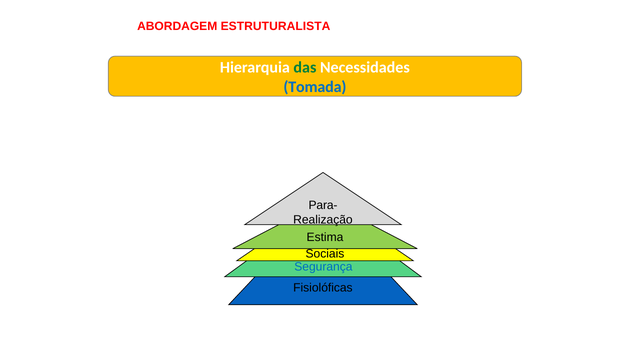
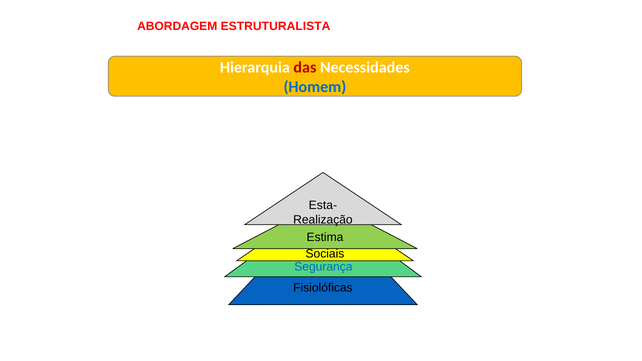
das colour: green -> red (305, 68)
Tomada: Tomada -> Homem (315, 87)
Para-: Para- -> Esta- (323, 205)
